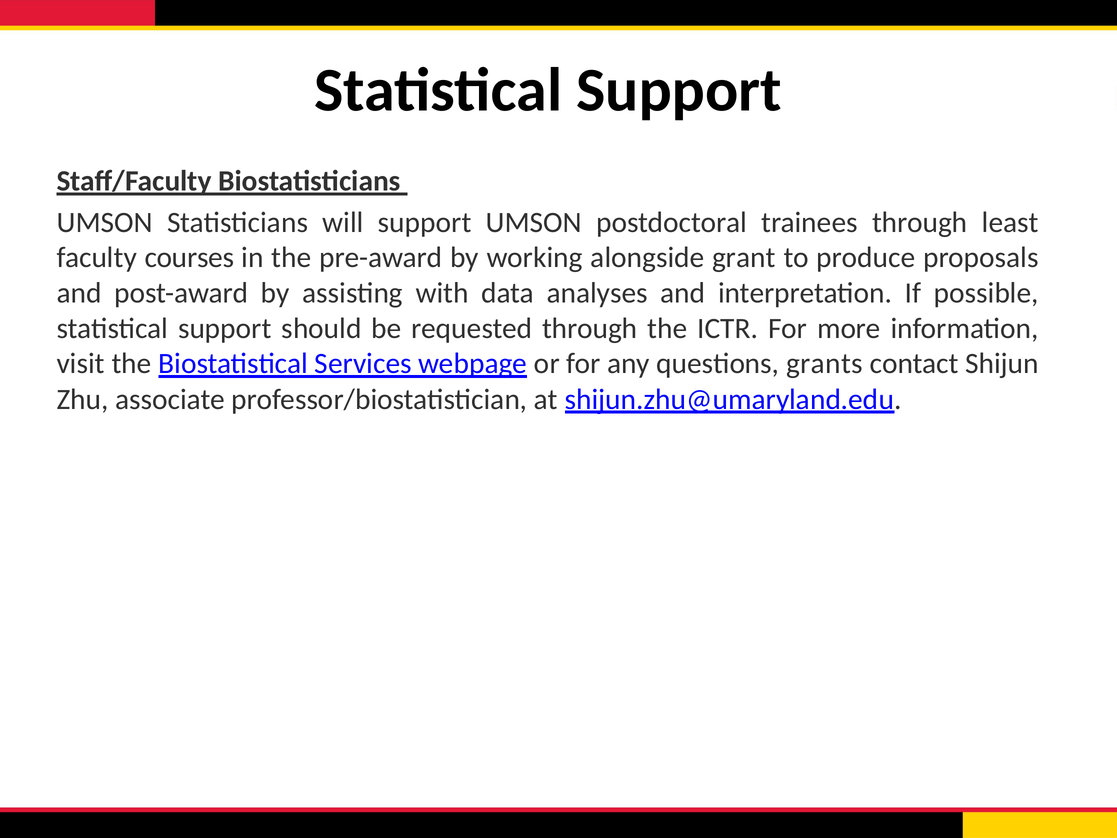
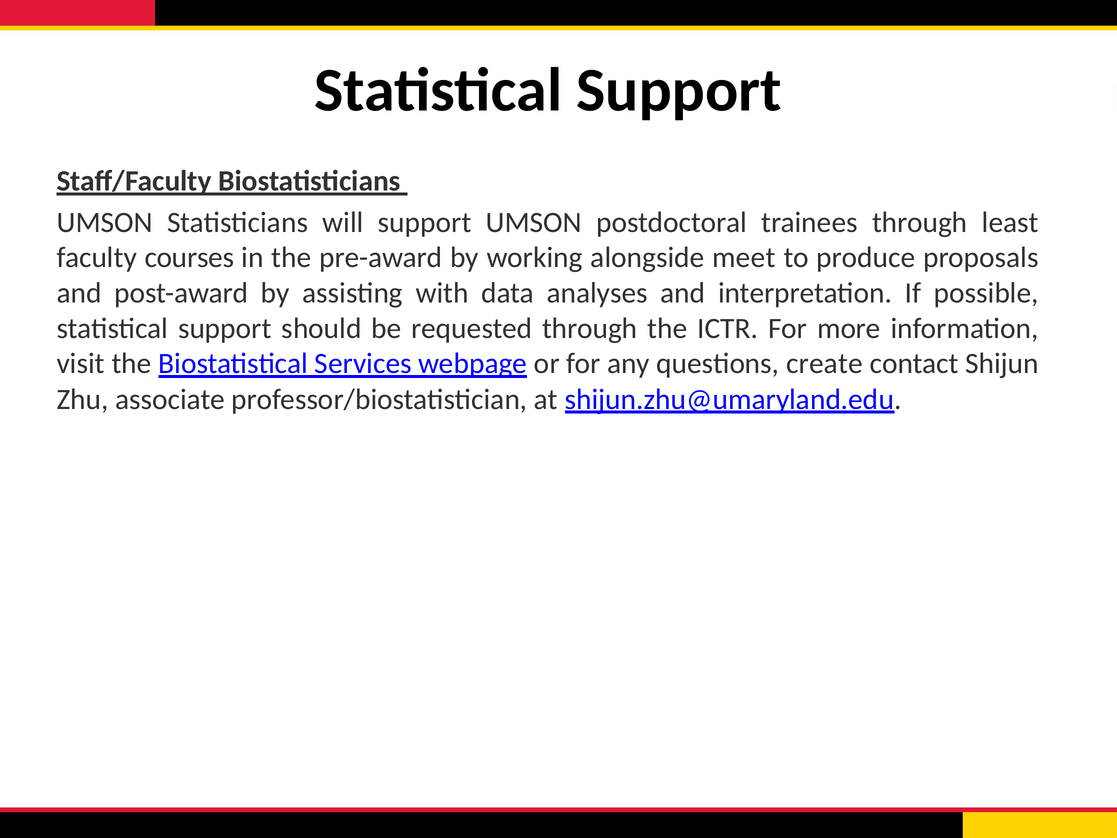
grant: grant -> meet (744, 258)
grants: grants -> create (824, 364)
